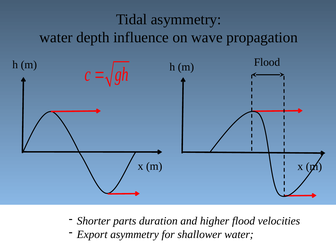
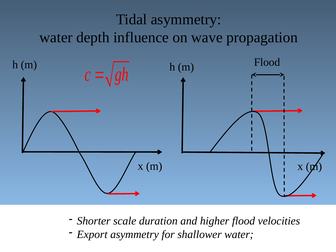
parts: parts -> scale (125, 221)
